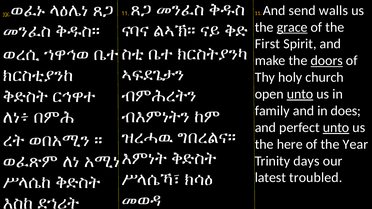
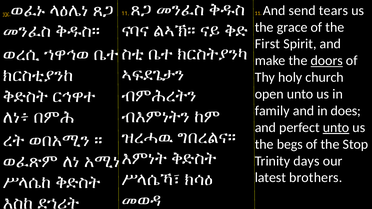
walls: walls -> tears (333, 10)
grace underline: present -> none (292, 27)
unto underline: present -> none (300, 94)
here: here -> begs (290, 144)
Year: Year -> Stop (355, 144)
troubled: troubled -> brothers (316, 178)
